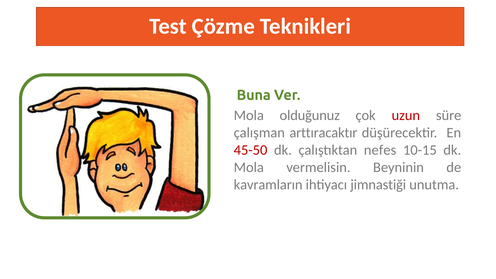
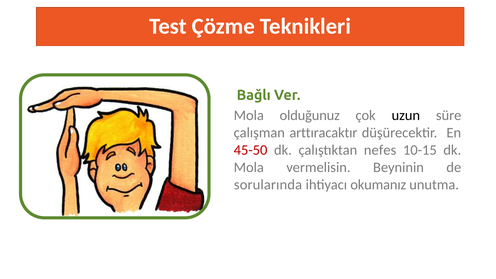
Buna: Buna -> Bağlı (254, 95)
uzun colour: red -> black (406, 115)
kavramların: kavramların -> sorularında (268, 185)
jimnastiği: jimnastiği -> okumanız (378, 185)
